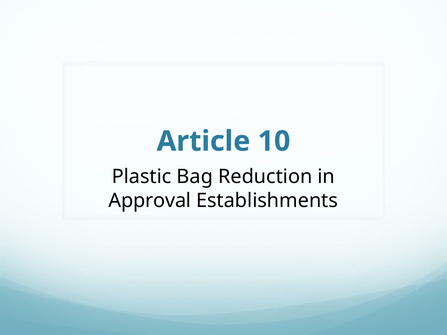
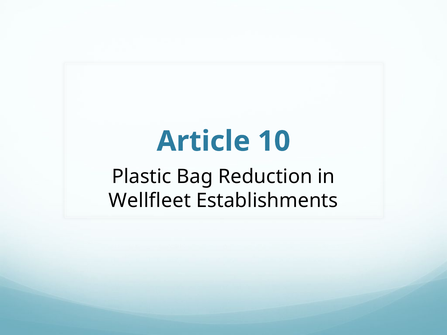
Approval: Approval -> Wellfleet (150, 201)
